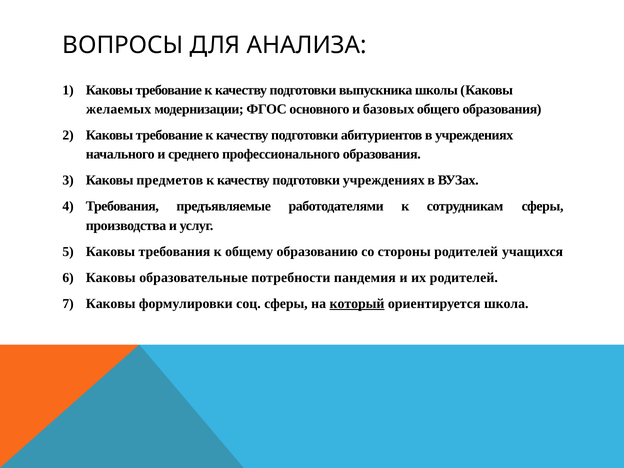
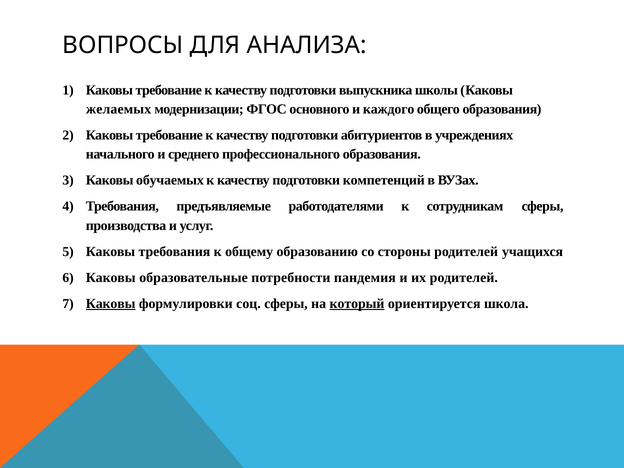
базовых: базовых -> каждого (389, 109)
предметов: предметов -> обучаемых (170, 180)
подготовки учреждениях: учреждениях -> компетенций (384, 180)
Каковы underline: none -> present (111, 304)
